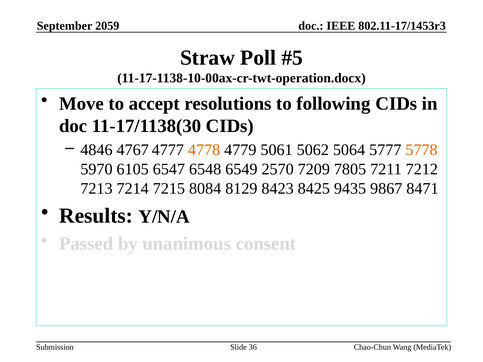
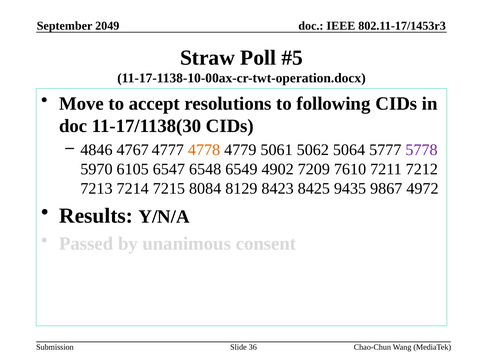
2059: 2059 -> 2049 (107, 26)
5778 colour: orange -> purple (422, 150)
2570: 2570 -> 4902 (278, 169)
7805: 7805 -> 7610 (350, 169)
8471: 8471 -> 4972 (422, 189)
